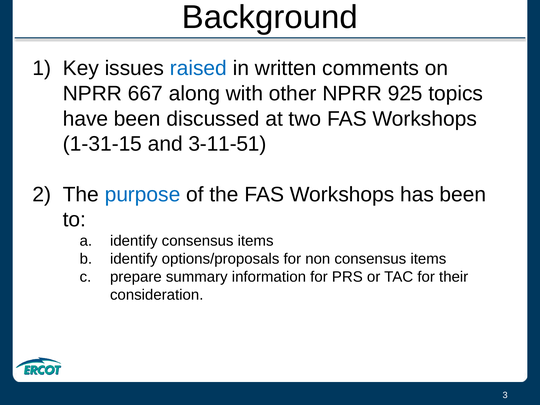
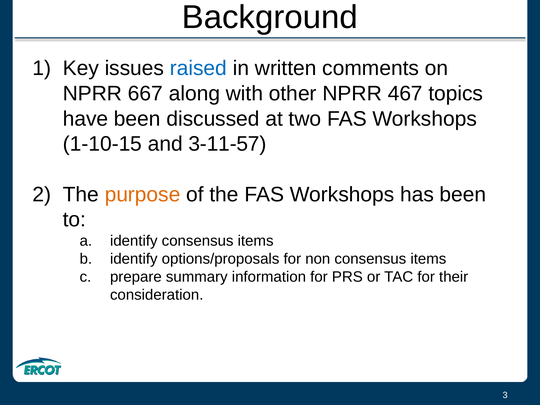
925: 925 -> 467 (405, 94)
1-31-15: 1-31-15 -> 1-10-15 (102, 144)
3-11-51: 3-11-51 -> 3-11-57 (227, 144)
purpose colour: blue -> orange (143, 194)
